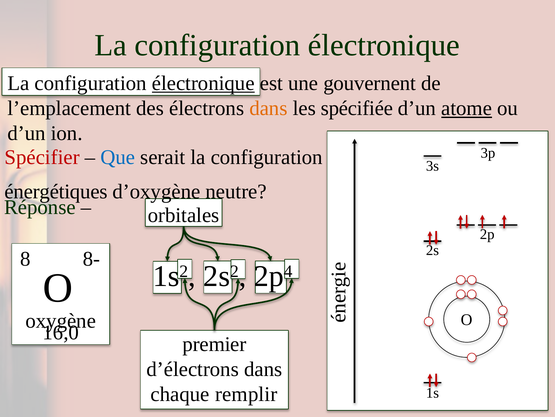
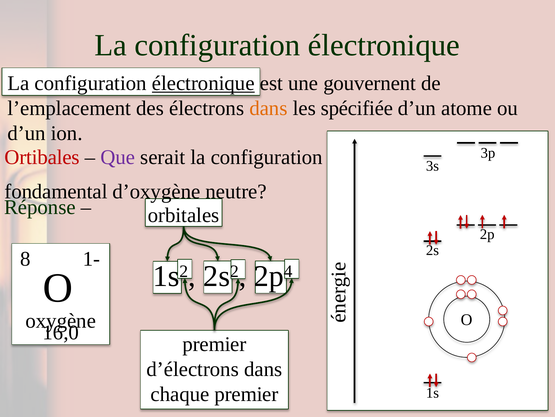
atome underline: present -> none (467, 108)
Spécifier: Spécifier -> Ortibales (42, 157)
Que colour: blue -> purple (118, 157)
énergétiques: énergétiques -> fondamental (56, 191)
8-: 8- -> 1- (91, 258)
chaque remplir: remplir -> premier (246, 394)
